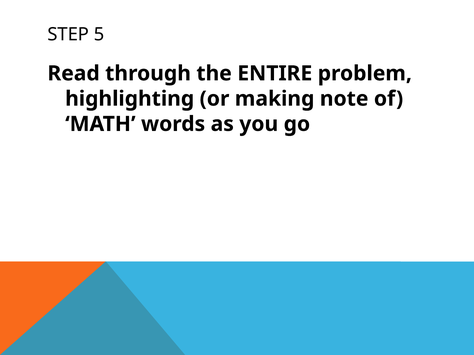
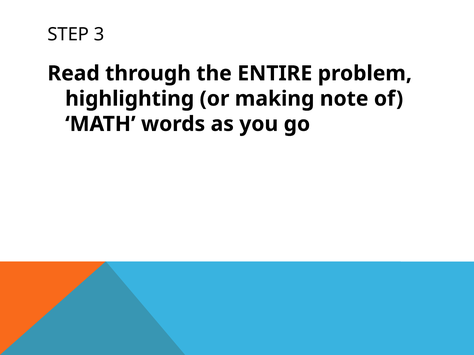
5: 5 -> 3 (99, 34)
